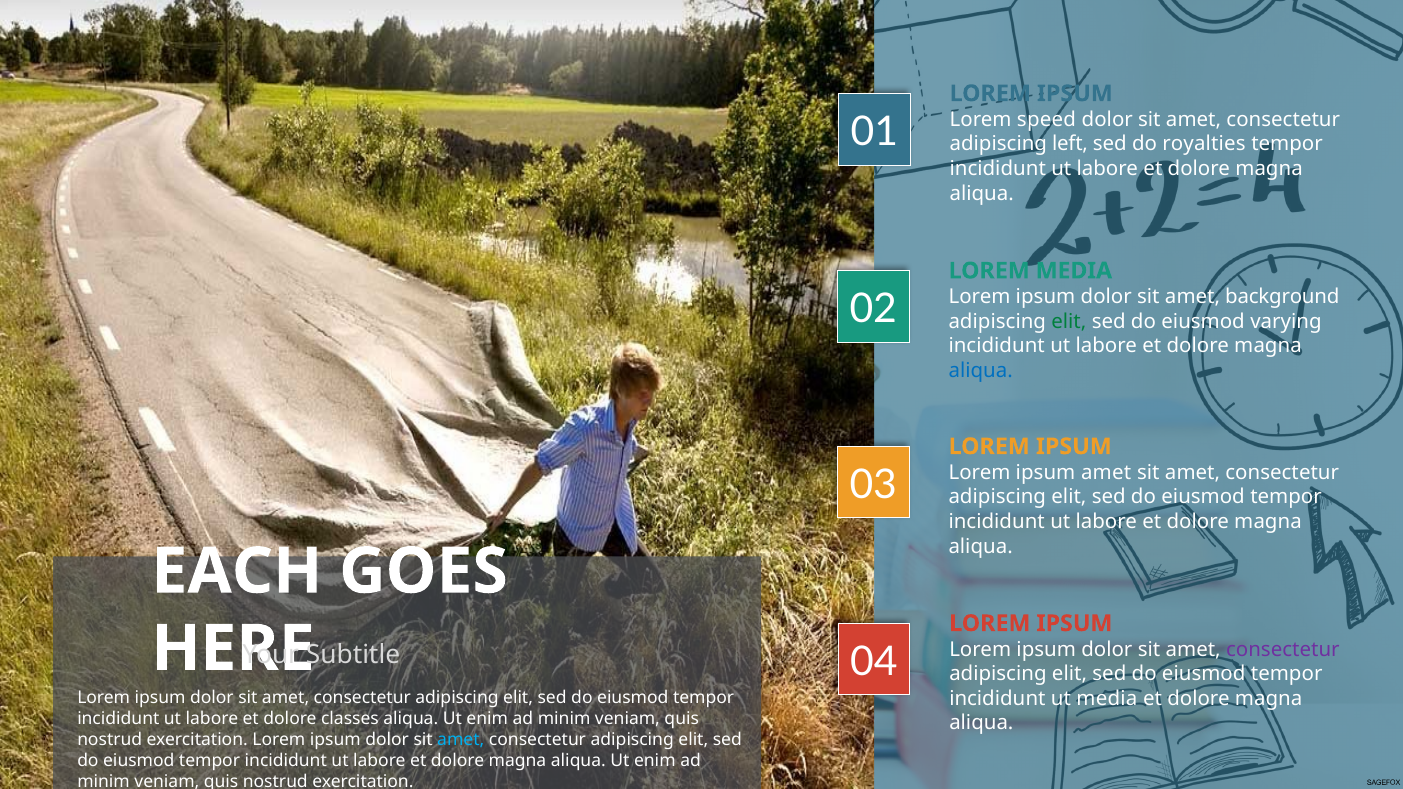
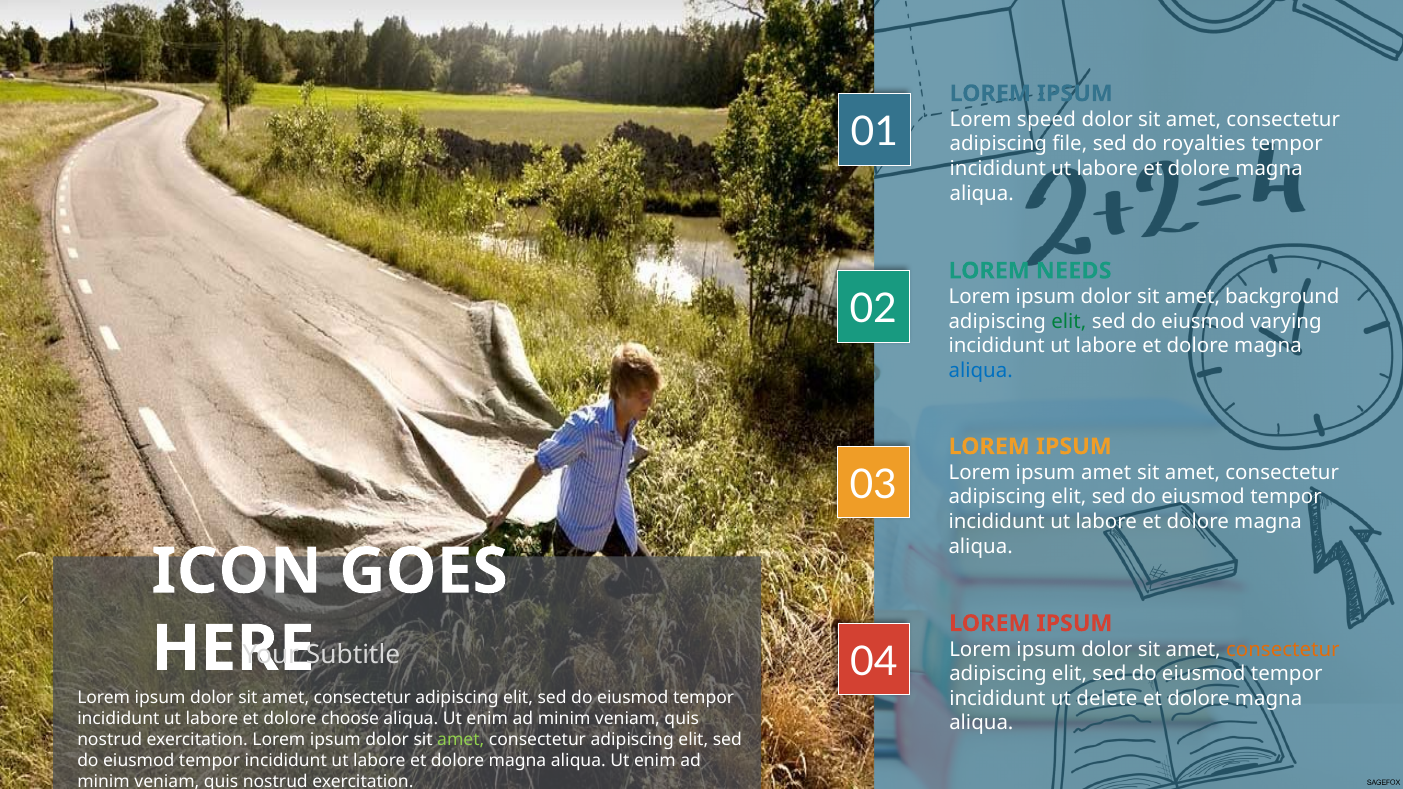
left: left -> file (1070, 144)
LOREM MEDIA: MEDIA -> NEEDS (1074, 271)
EACH: EACH -> ICON (237, 572)
consectetur colour: purple -> orange (1283, 650)
ut media: media -> delete (1107, 699)
classes: classes -> choose (350, 719)
amet colour: light blue -> light green (461, 740)
